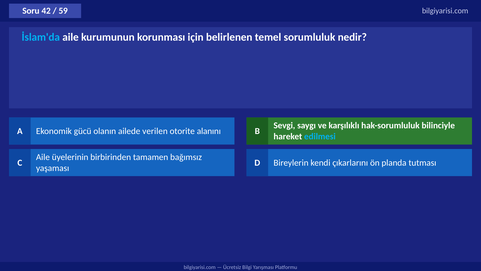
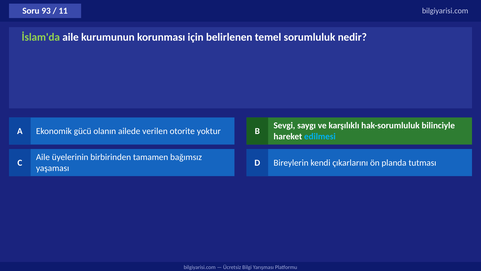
42: 42 -> 93 (46, 11)
59: 59 -> 11 (63, 11)
İslam'da colour: light blue -> light green (41, 37)
alanını: alanını -> yoktur (209, 131)
